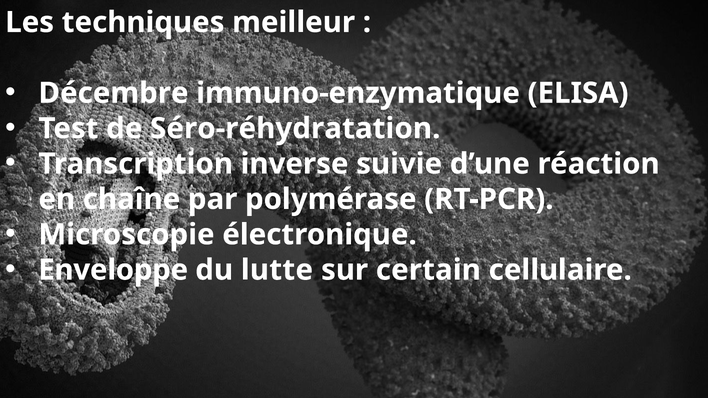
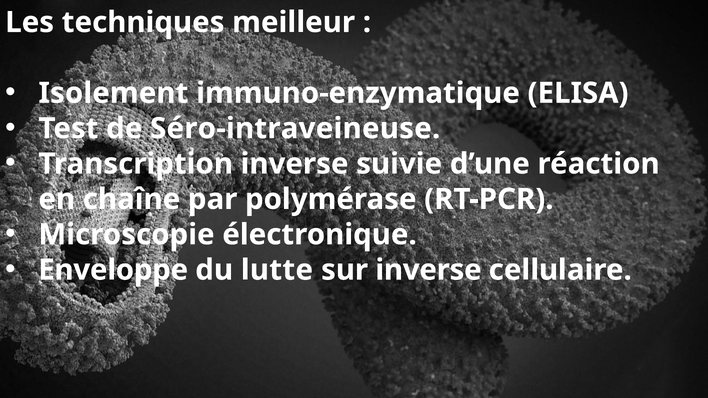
Décembre: Décembre -> Isolement (113, 93)
Séro-réhydratation: Séro-réhydratation -> Séro-intraveineuse (295, 129)
sur certain: certain -> inverse (429, 270)
